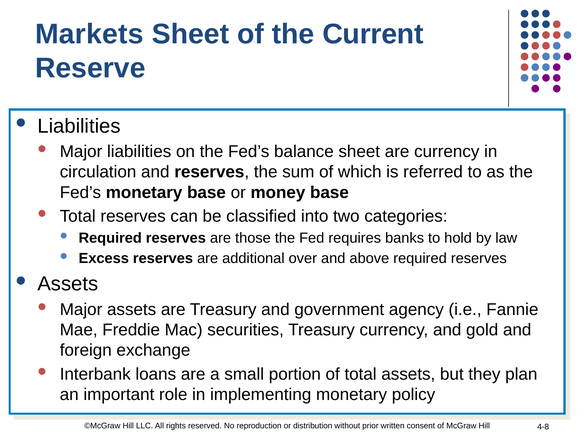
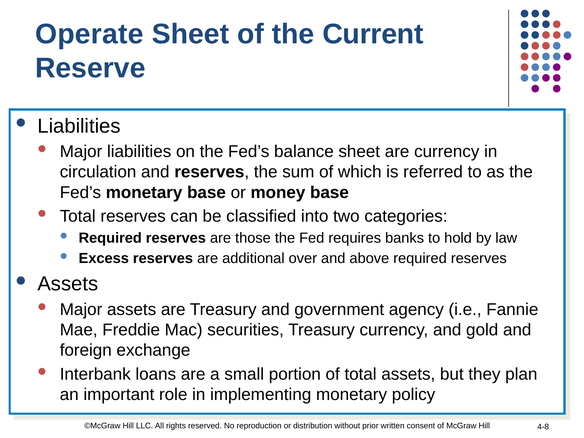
Markets: Markets -> Operate (89, 34)
